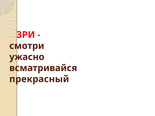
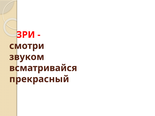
ужасно: ужасно -> звуком (27, 57)
